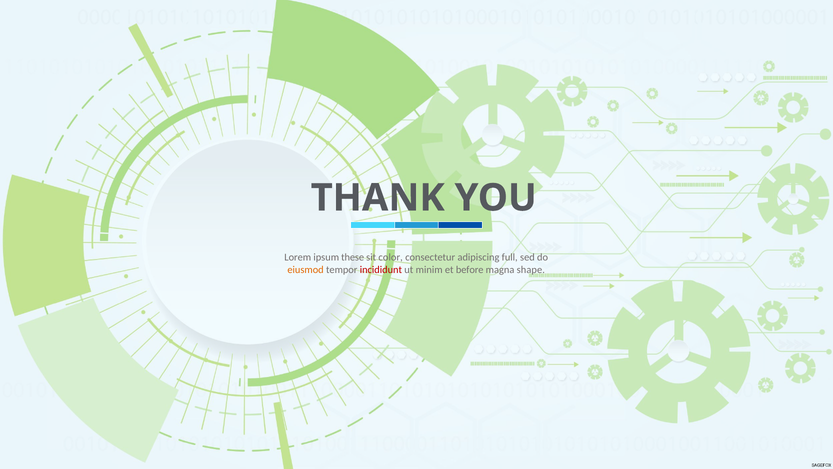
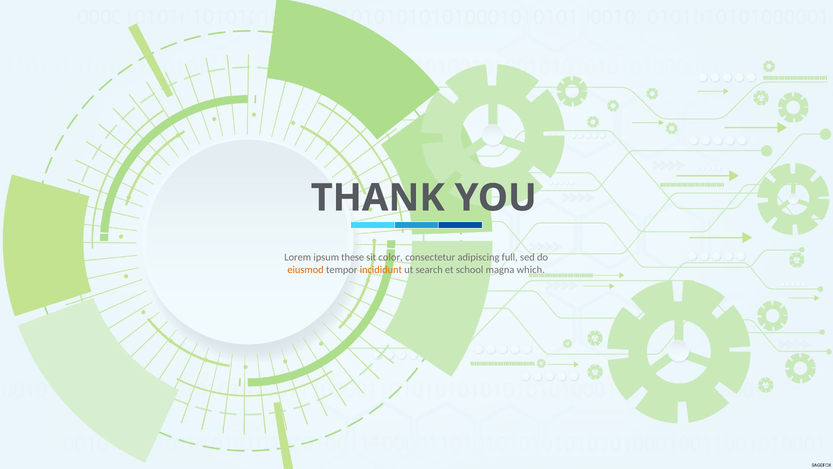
incididunt colour: red -> orange (381, 270)
minim: minim -> search (429, 270)
before: before -> school (470, 270)
shape: shape -> which (531, 270)
